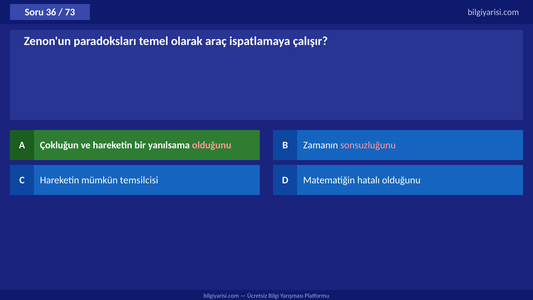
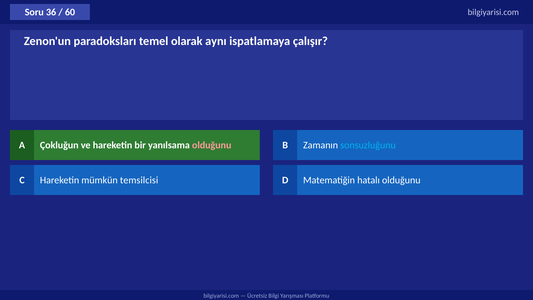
73: 73 -> 60 (70, 12)
araç: araç -> aynı (216, 41)
sonsuzluğunu colour: pink -> light blue (368, 145)
